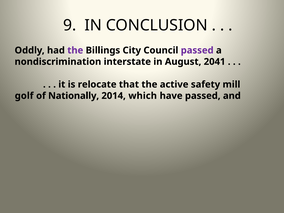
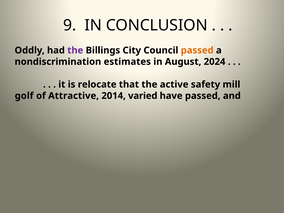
passed colour: purple -> orange (197, 50)
interstate: interstate -> estimates (127, 62)
2041: 2041 -> 2024 (215, 62)
Nationally: Nationally -> Attractive (74, 96)
which: which -> varied (143, 96)
